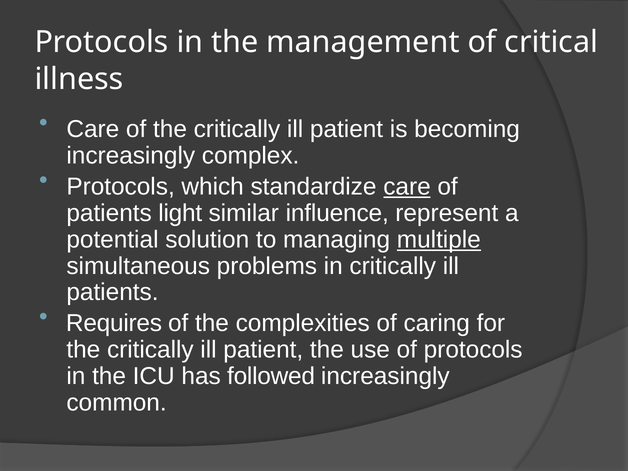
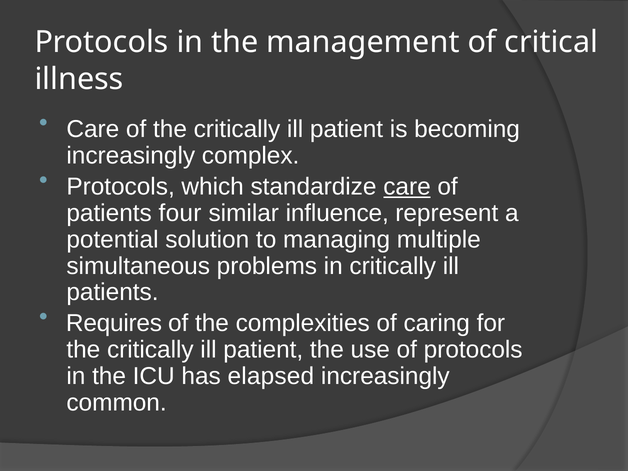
light: light -> four (180, 213)
multiple underline: present -> none (439, 240)
followed: followed -> elapsed (271, 376)
